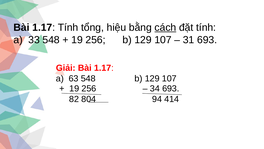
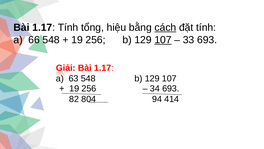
33: 33 -> 66 (34, 40)
107 underline: none -> present (163, 40)
31: 31 -> 33 (189, 40)
